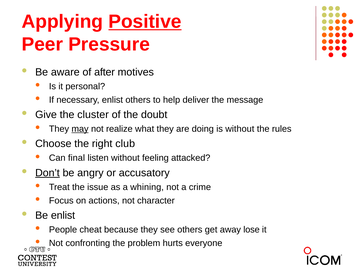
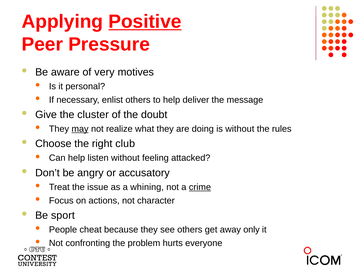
after: after -> very (104, 72)
Can final: final -> help (77, 158)
Don’t underline: present -> none (47, 173)
crime underline: none -> present (200, 187)
Be enlist: enlist -> sport (63, 215)
lose: lose -> only (252, 229)
